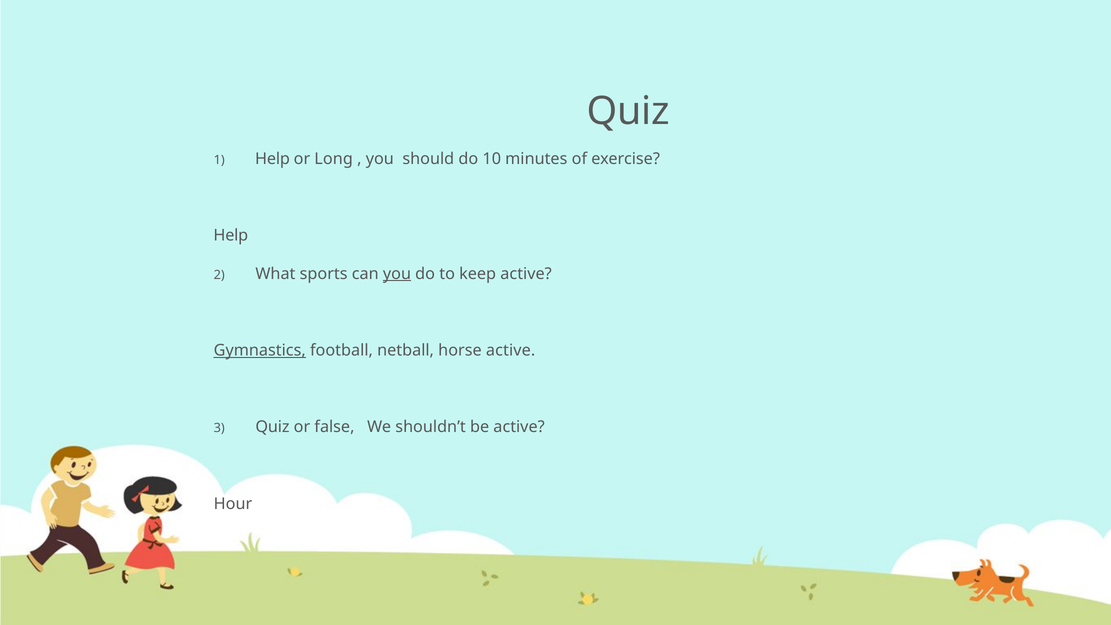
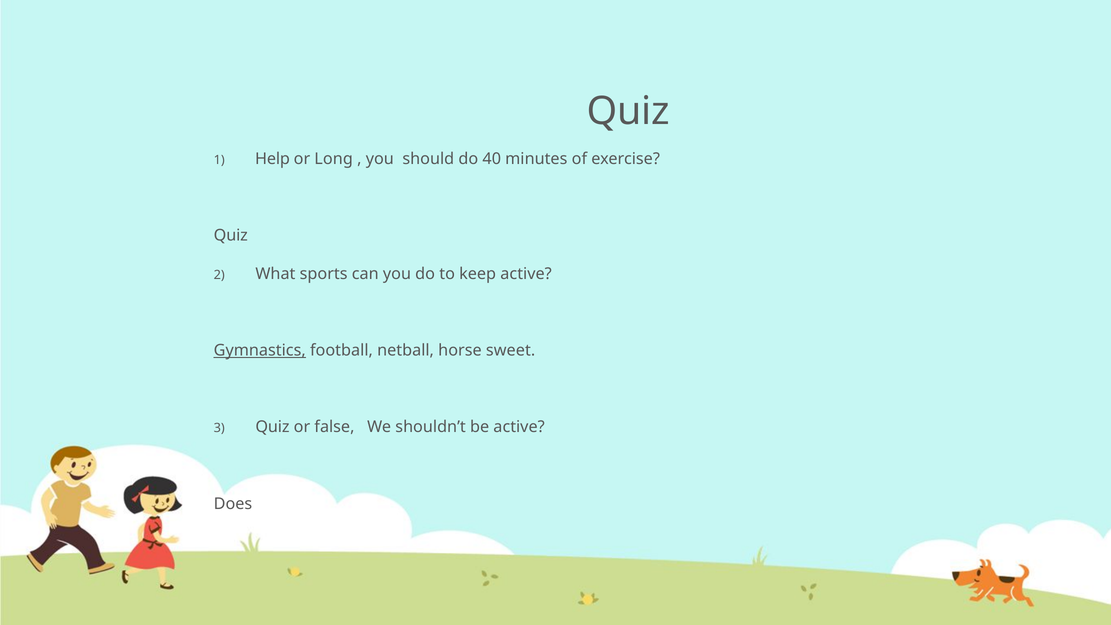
10: 10 -> 40 (492, 159)
Help: Help -> Quiz (231, 235)
you underline: present -> none (397, 274)
horse active: active -> sweet (511, 350)
Hour: Hour -> Does (233, 504)
